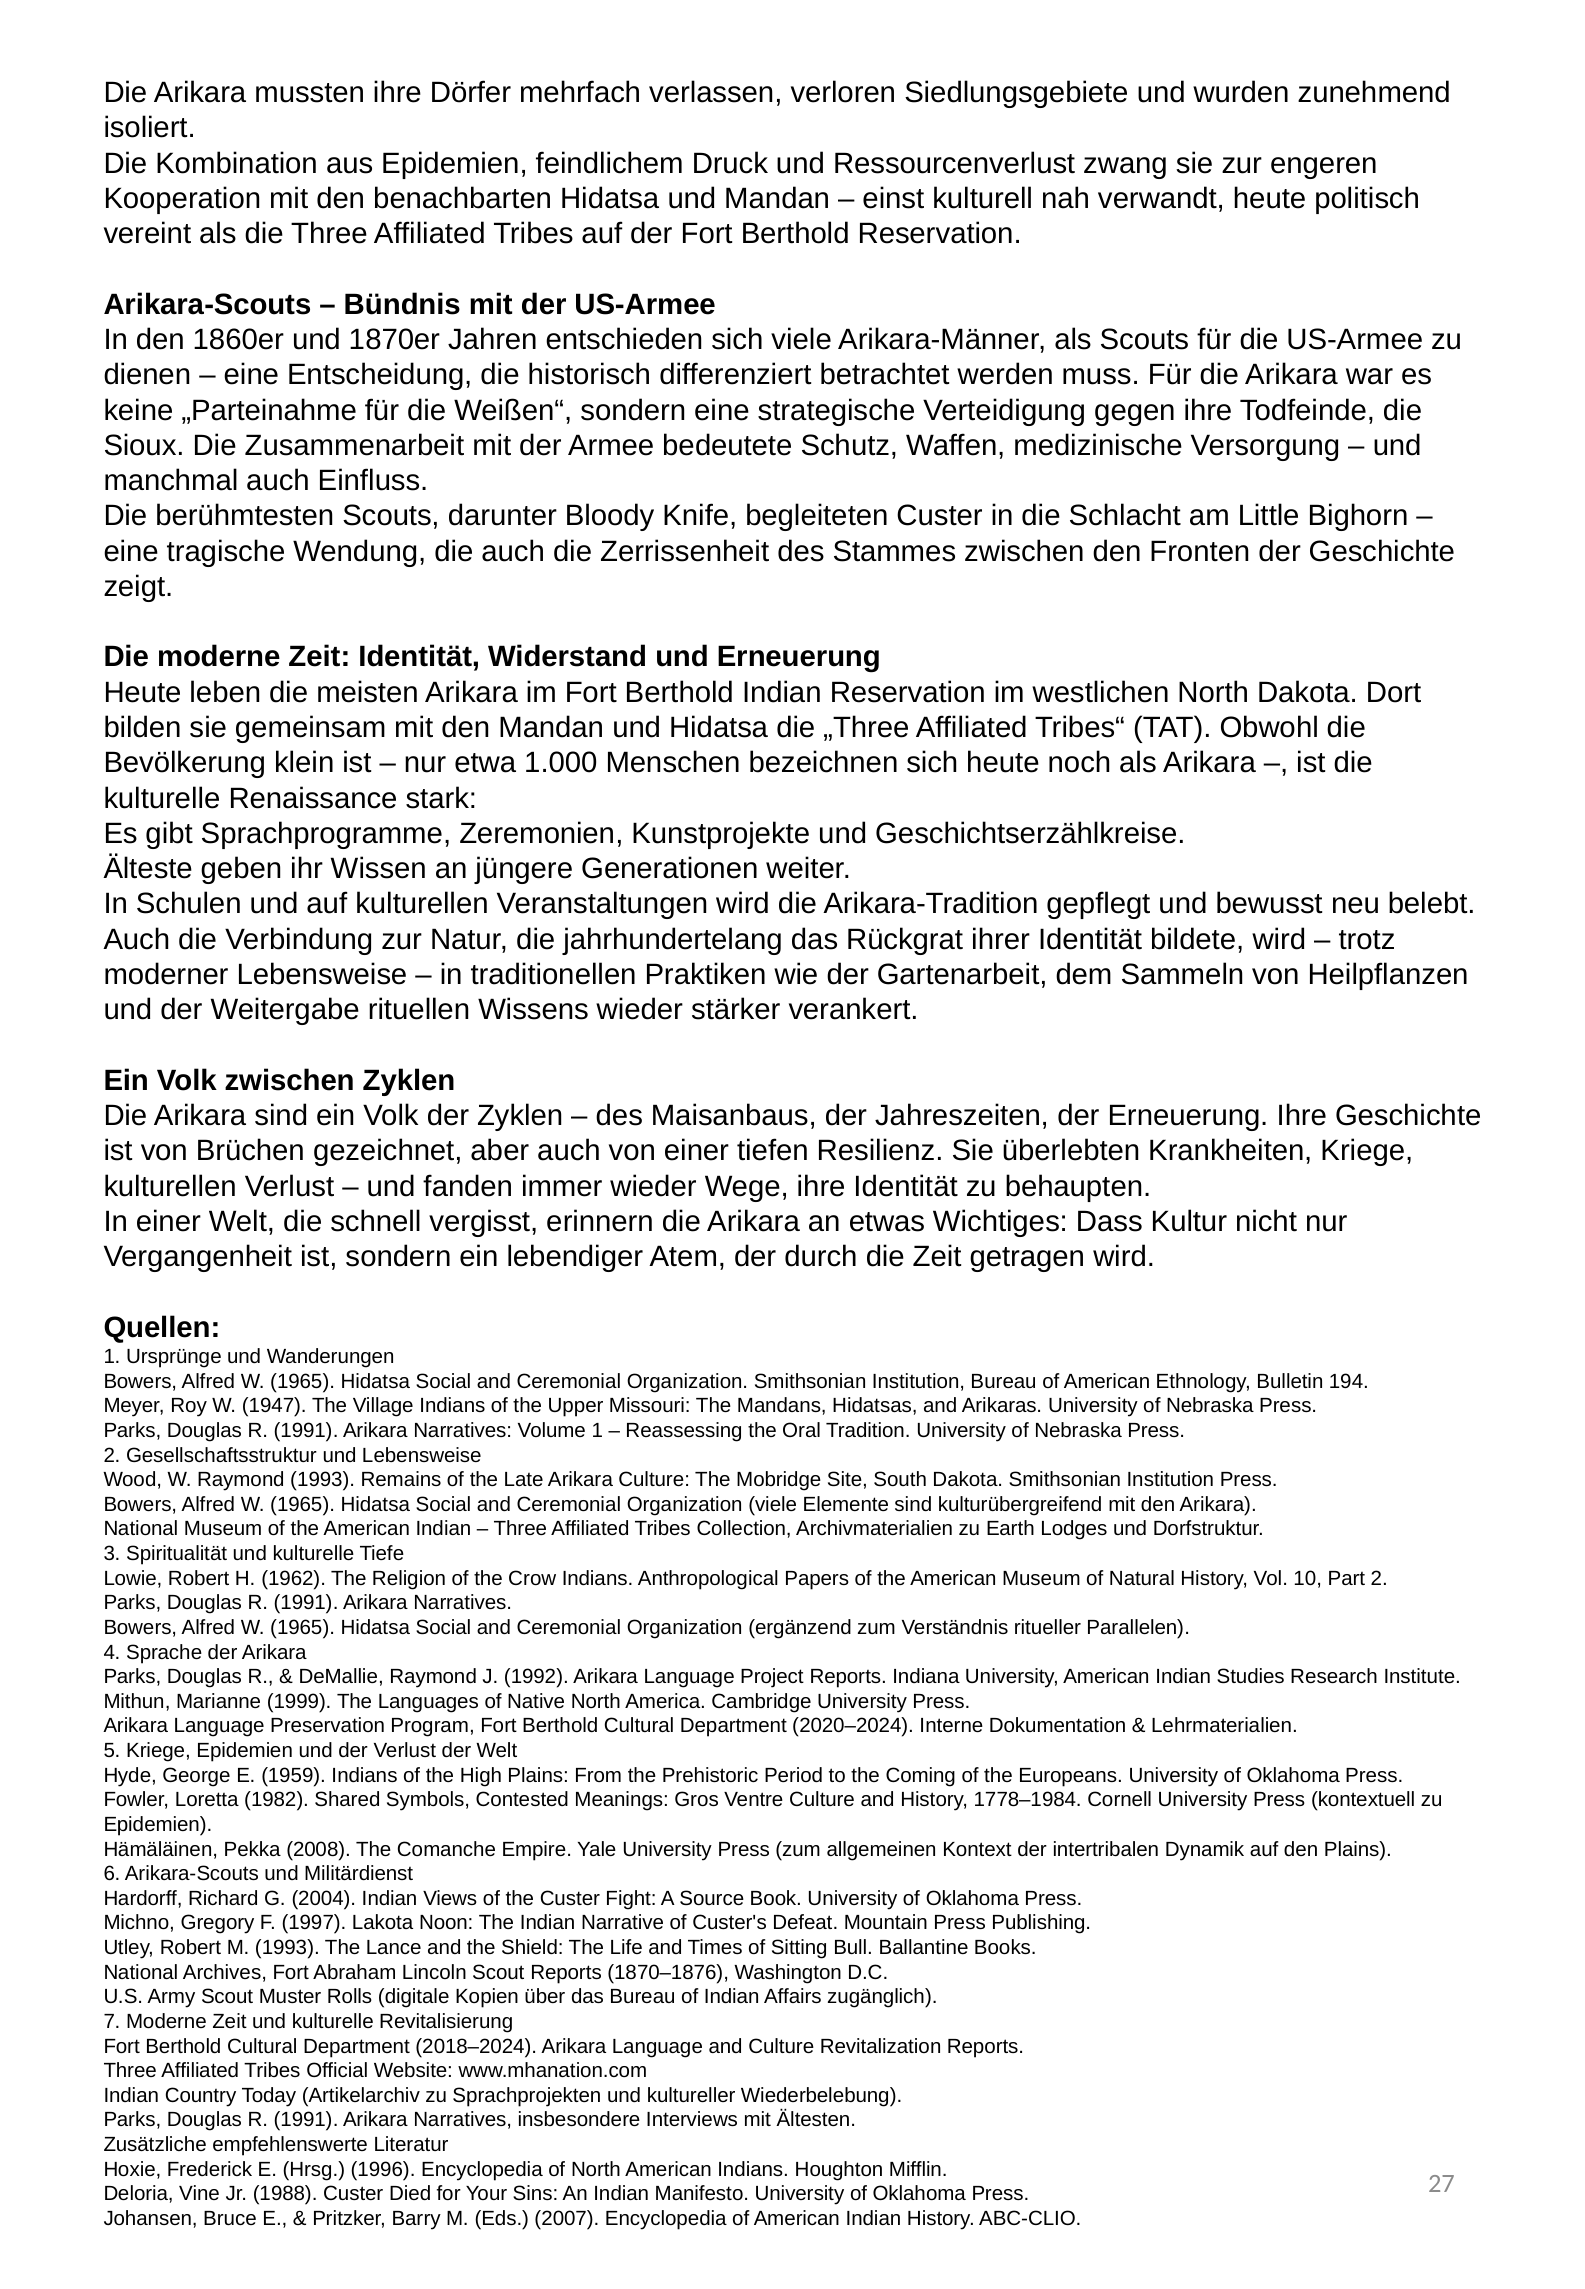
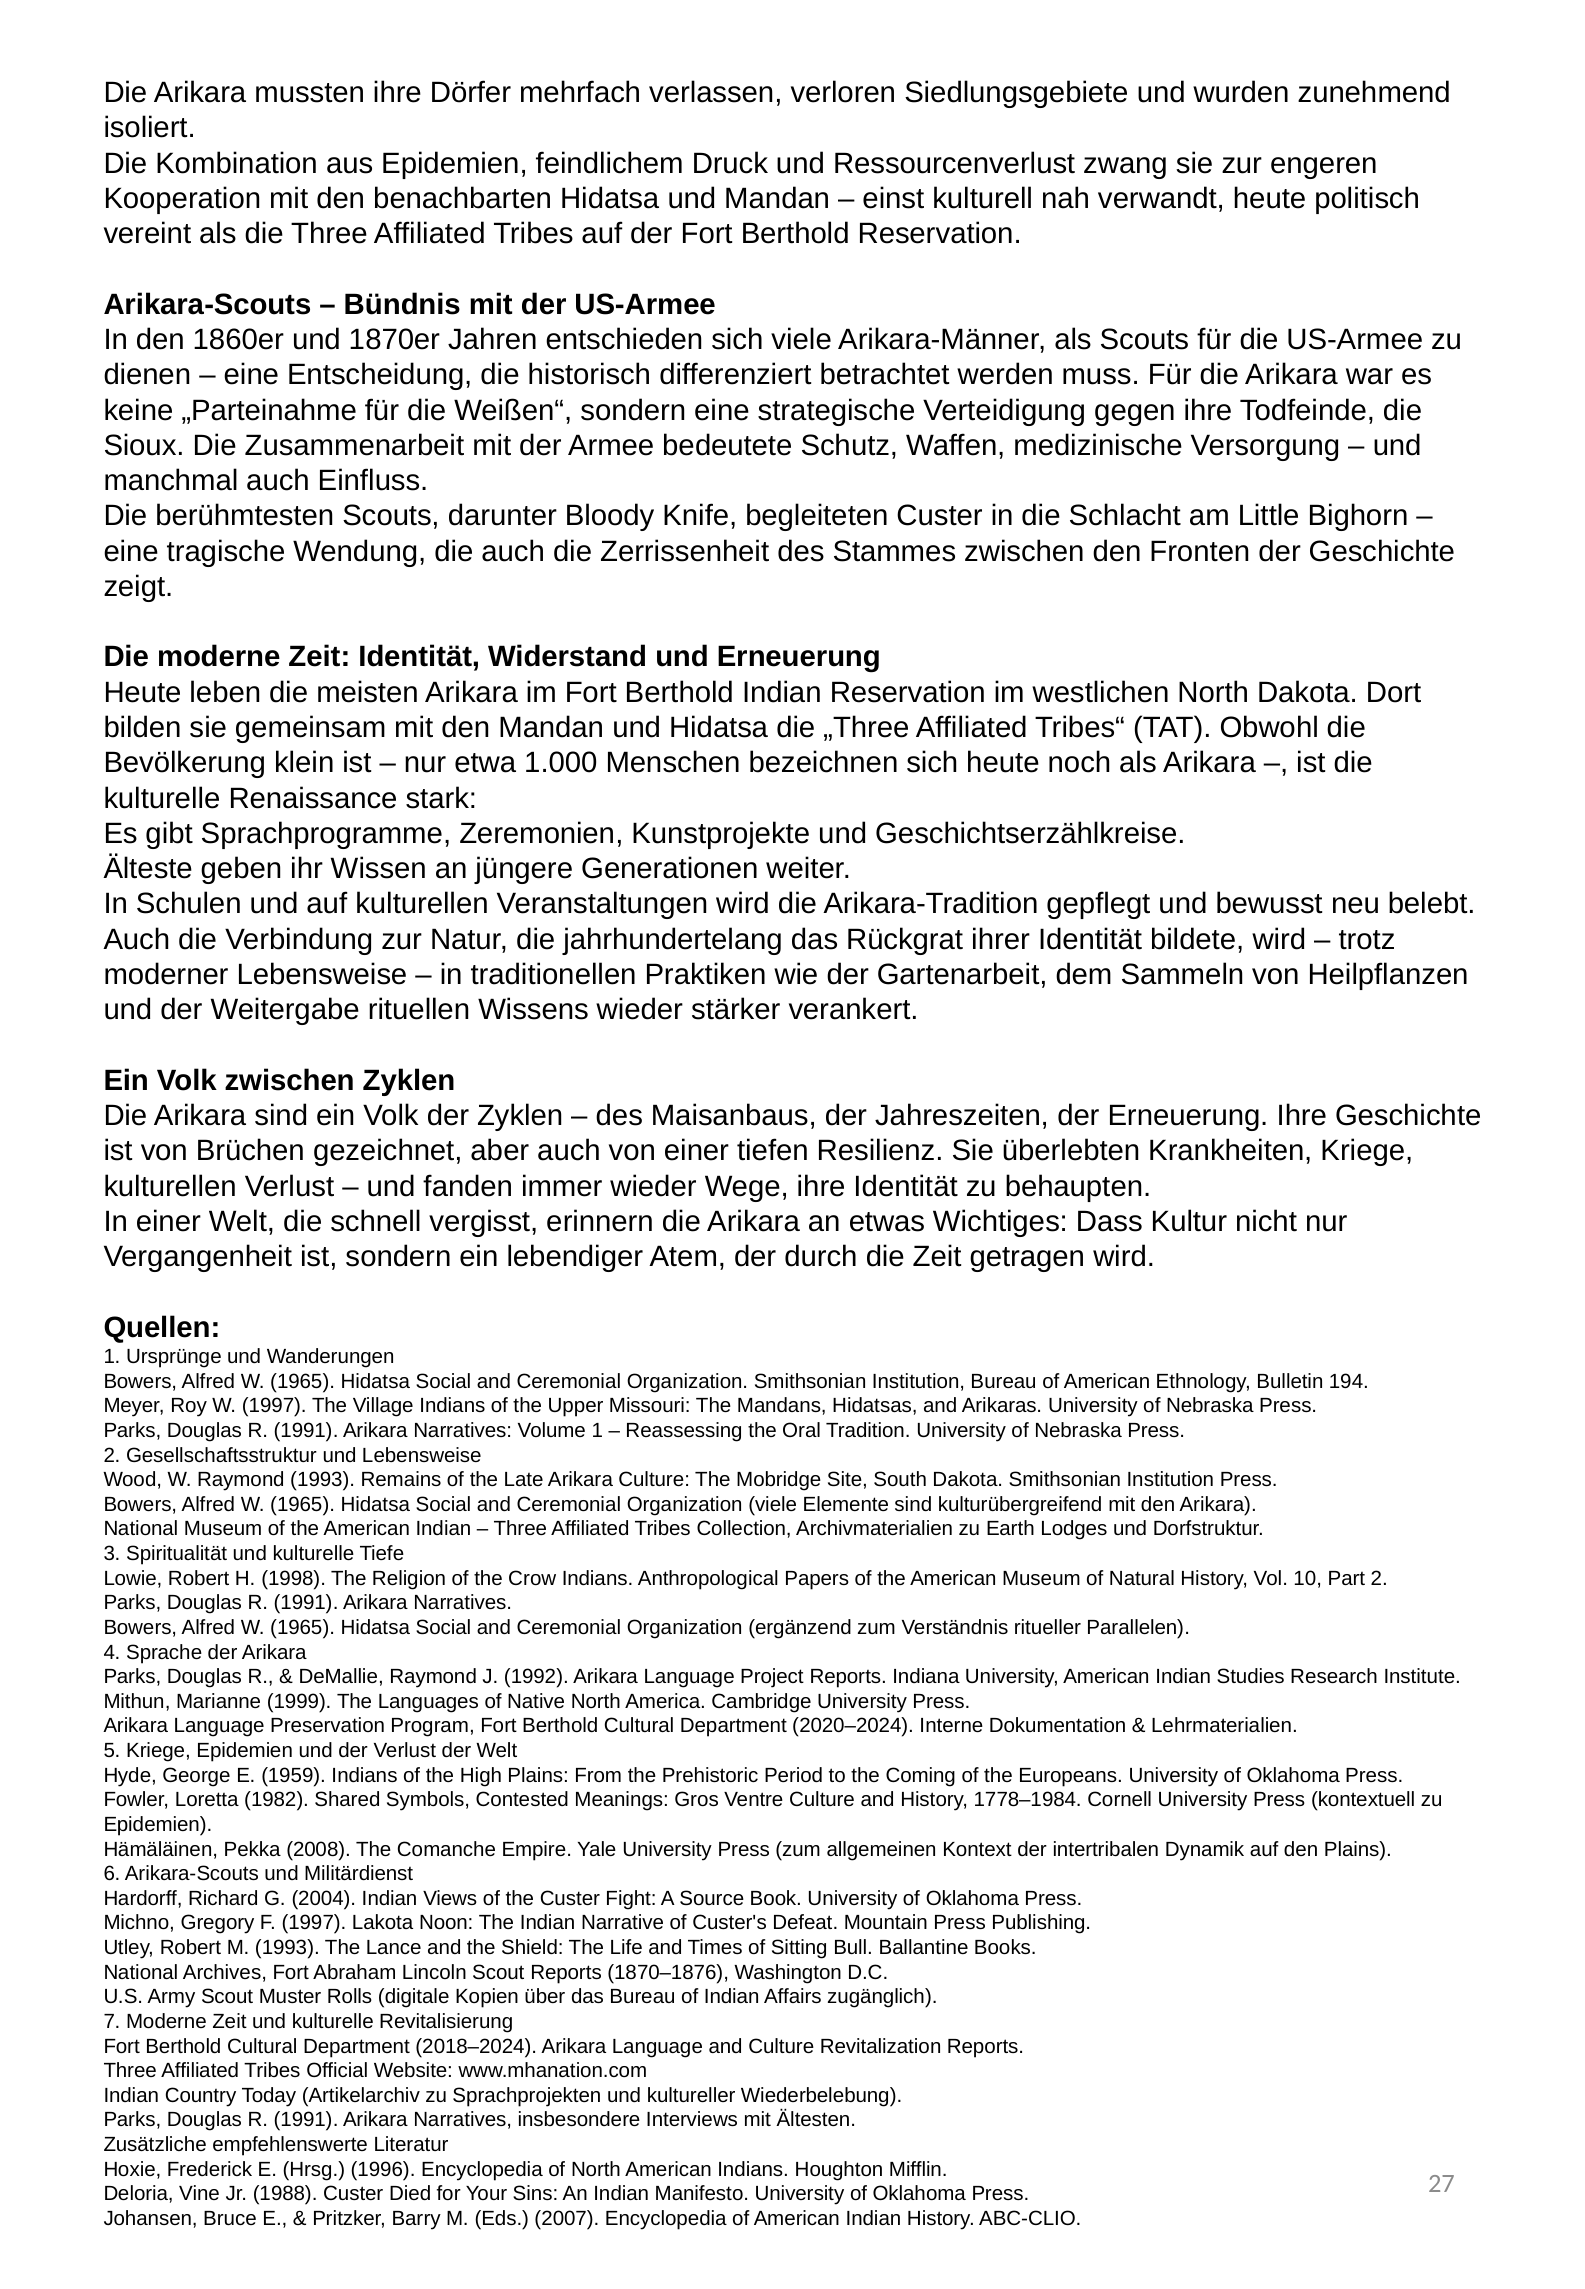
W 1947: 1947 -> 1997 (274, 1406)
1962: 1962 -> 1998 (294, 1579)
